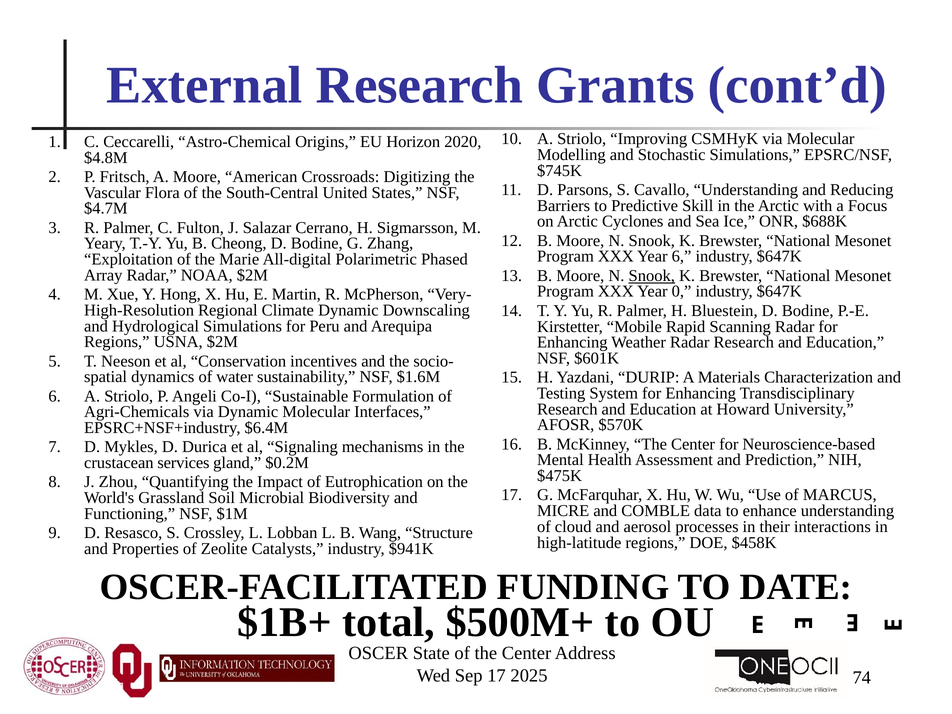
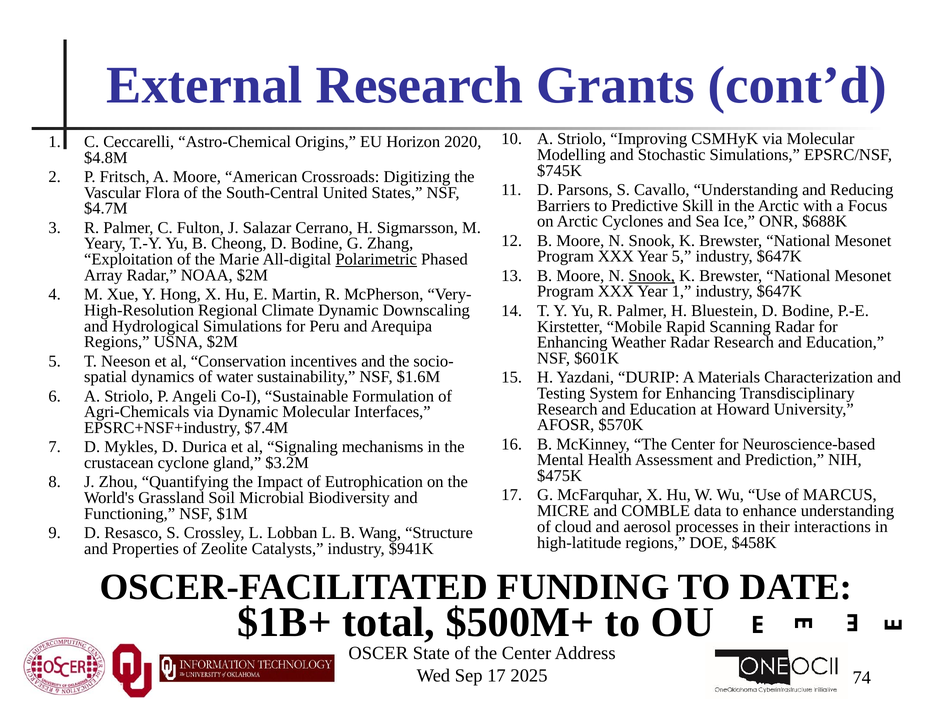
Year 6: 6 -> 5 (682, 257)
Polarimetric underline: none -> present (376, 259)
Year 0: 0 -> 1 (682, 292)
$6.4M: $6.4M -> $7.4M (266, 428)
services: services -> cyclone (183, 463)
$0.2M: $0.2M -> $3.2M (287, 463)
